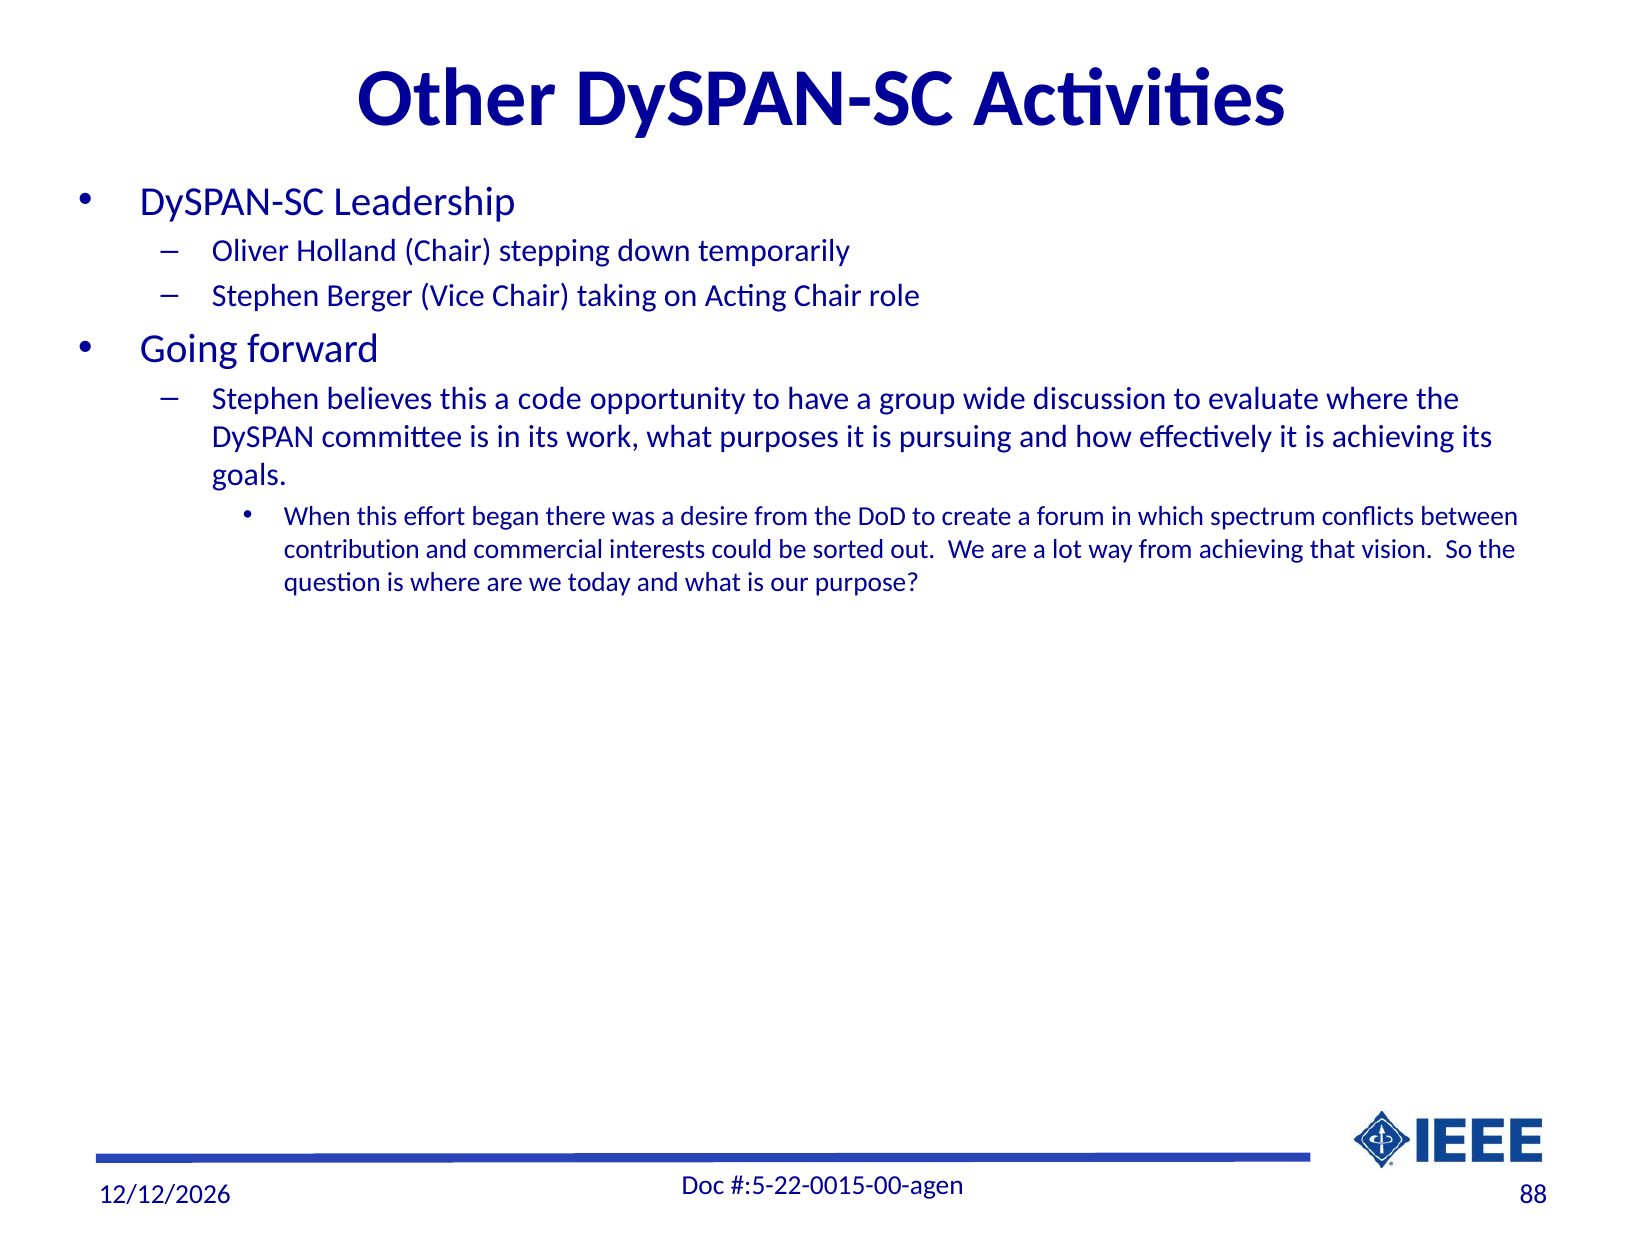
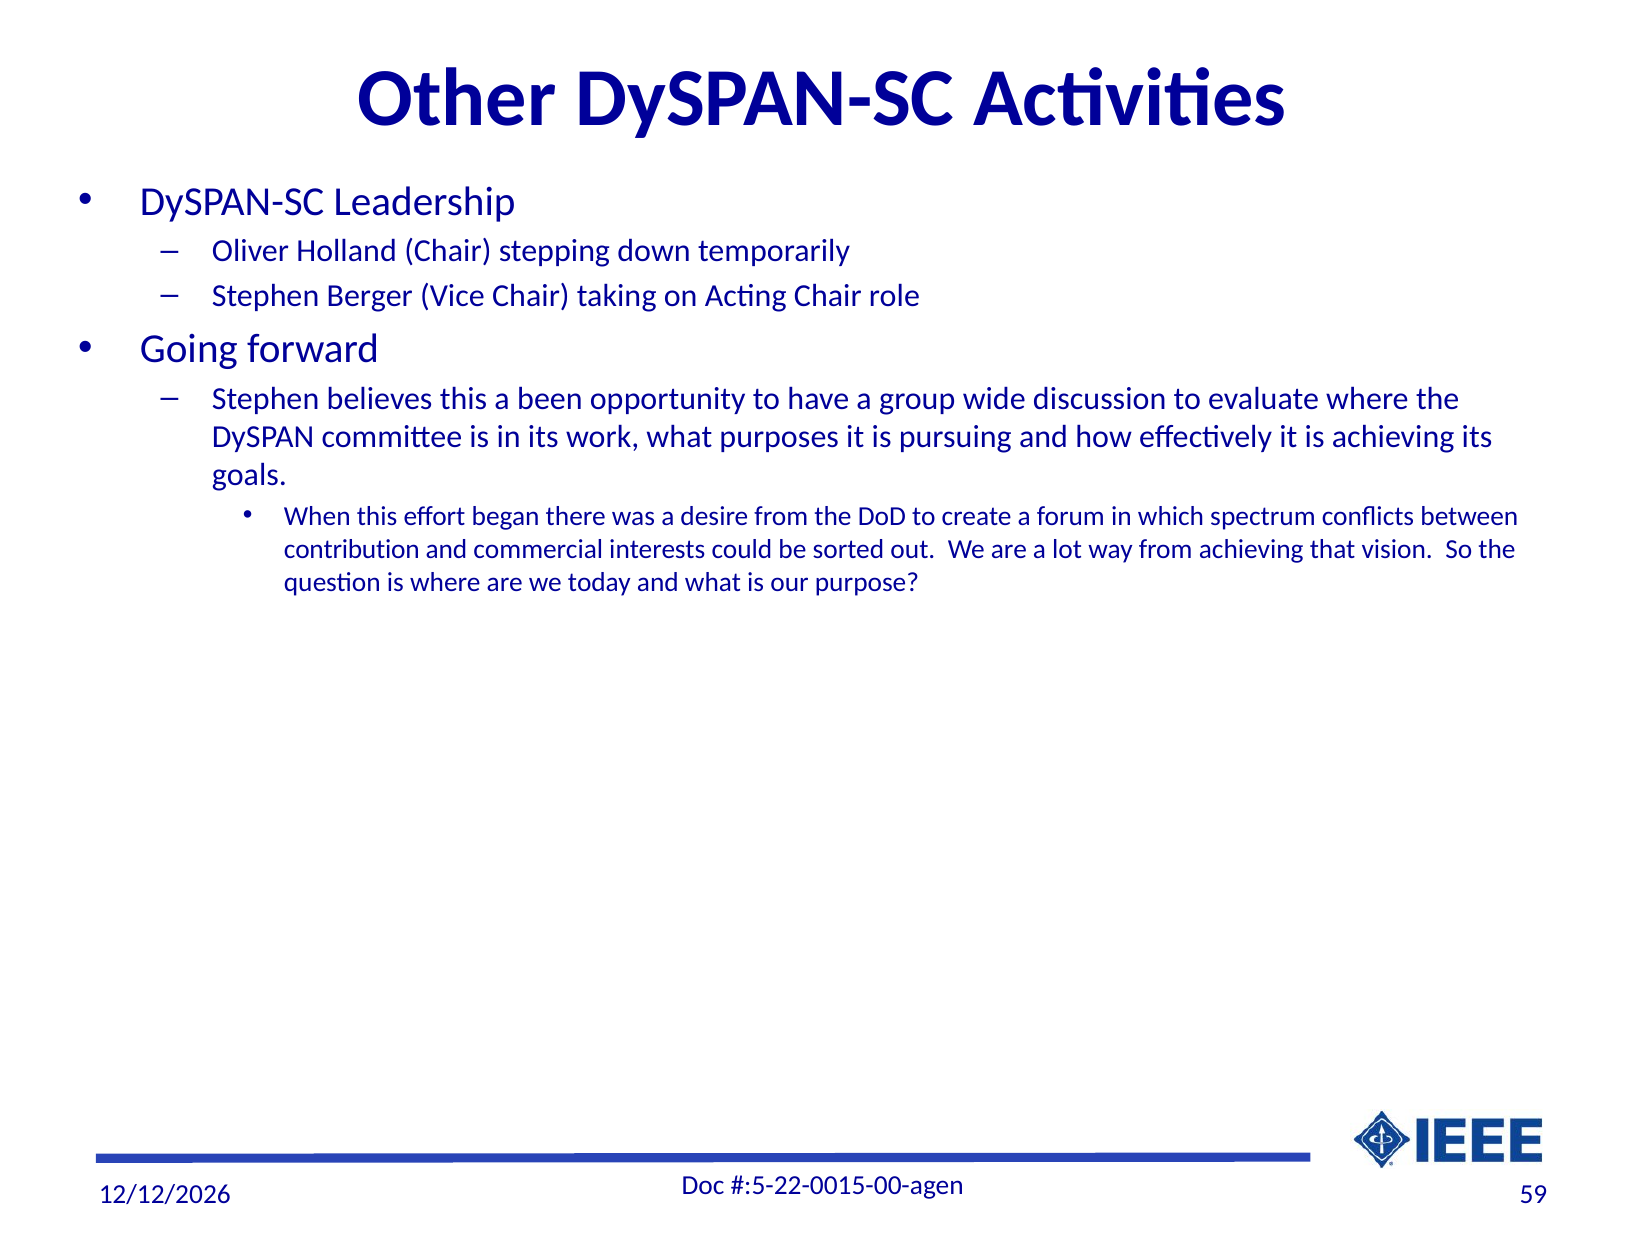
code: code -> been (550, 399)
88: 88 -> 59 (1533, 1195)
